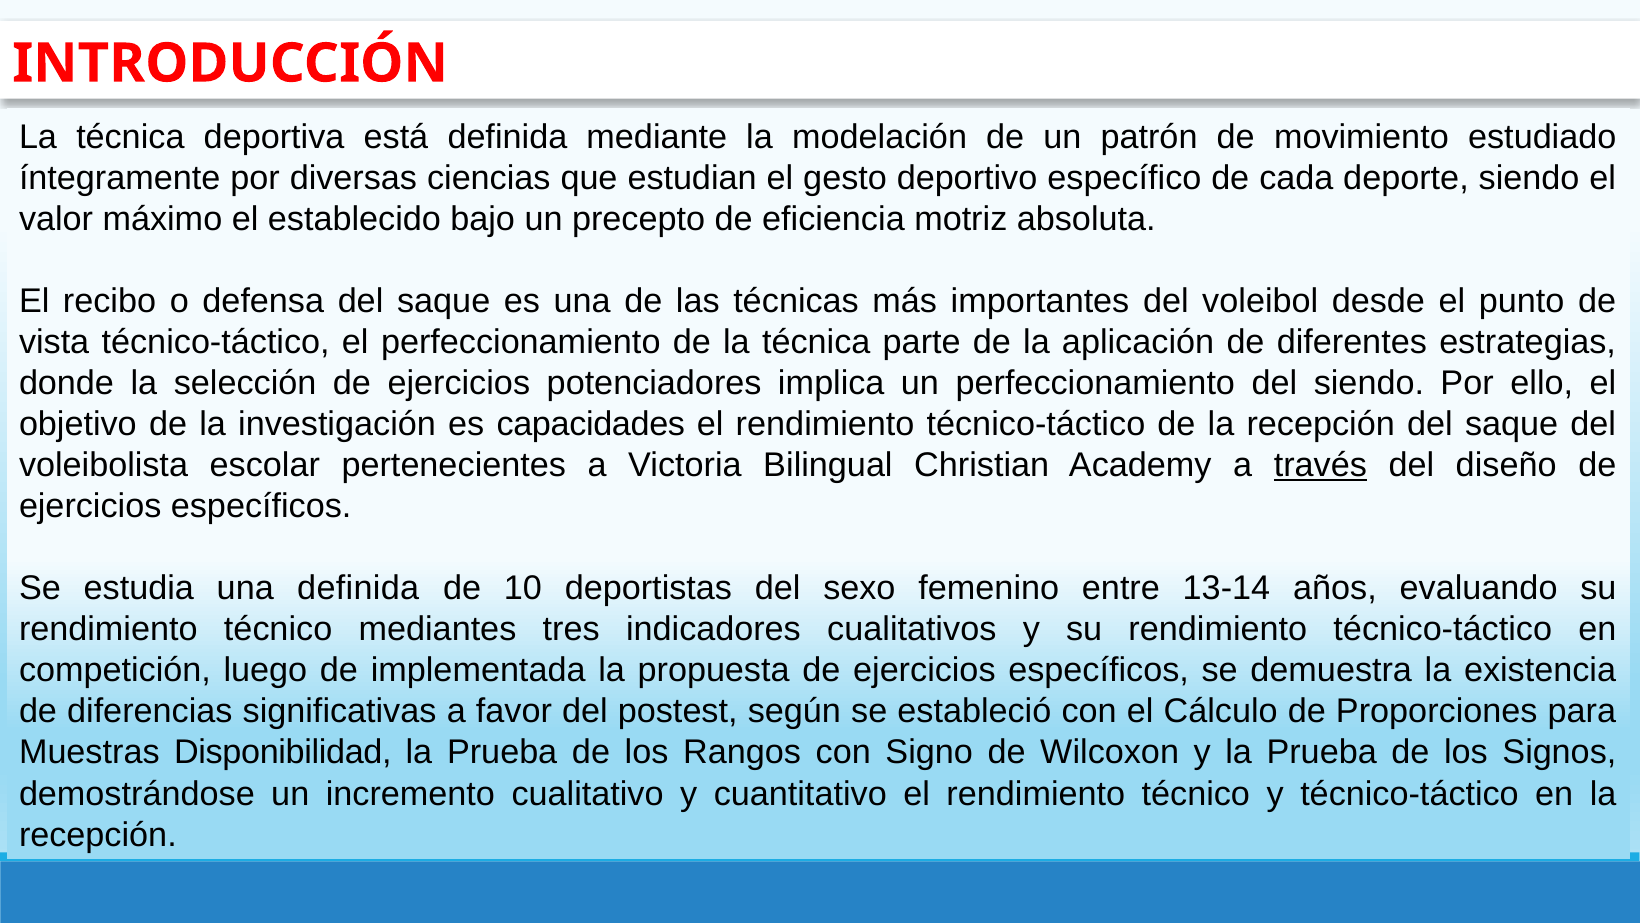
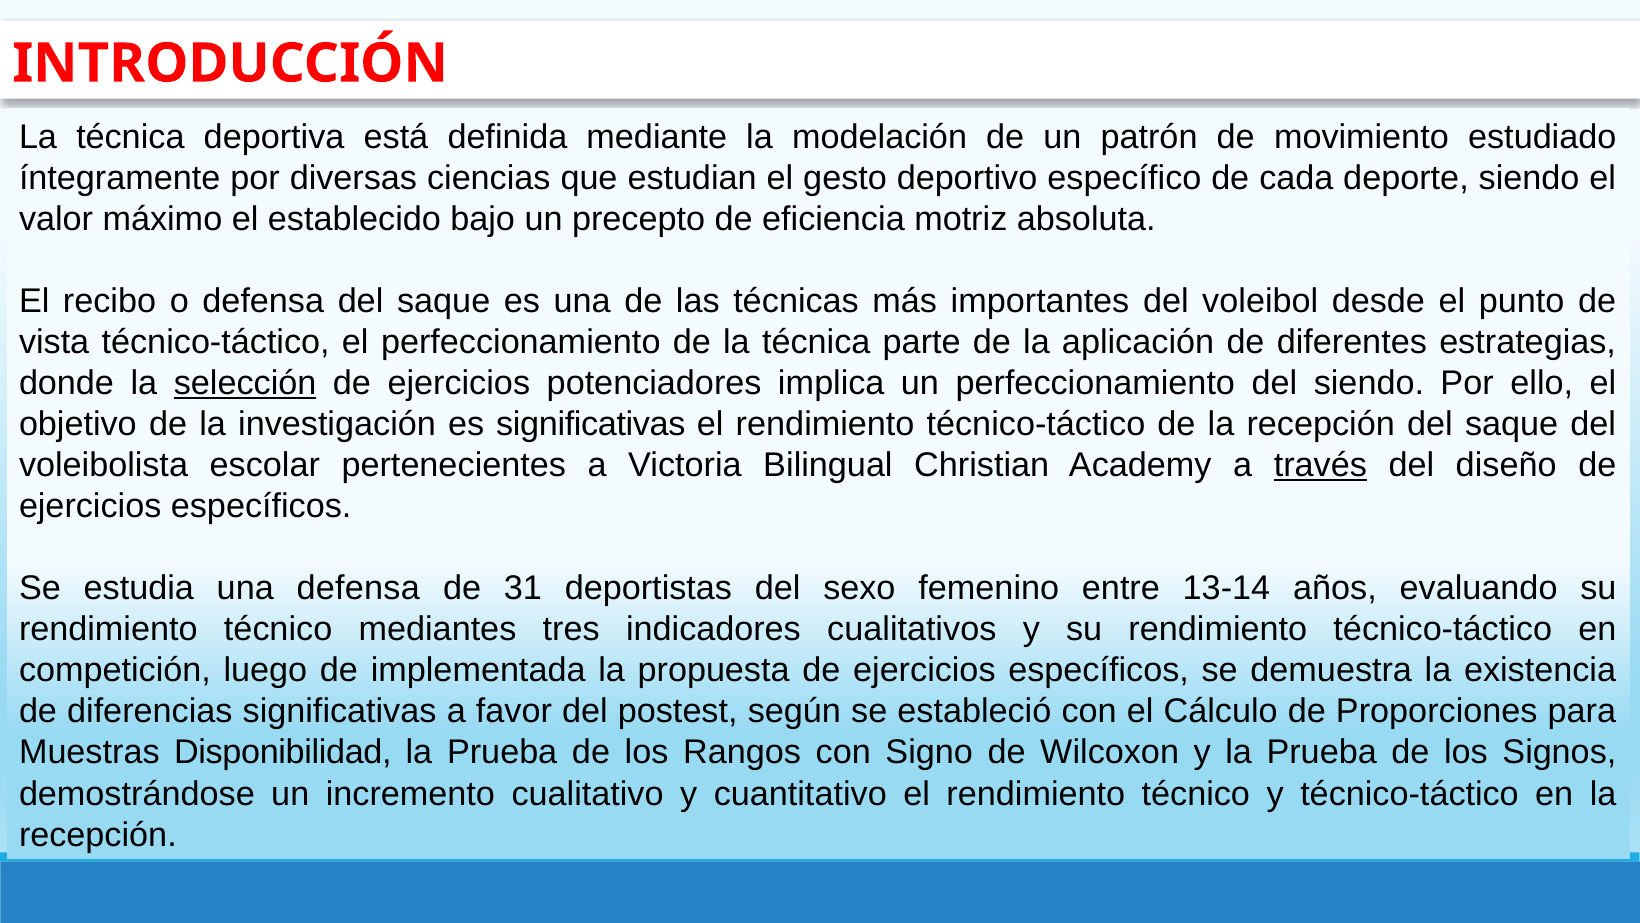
selección underline: none -> present (245, 383)
es capacidades: capacidades -> significativas (591, 424)
una definida: definida -> defensa (358, 588)
10: 10 -> 31 (523, 588)
